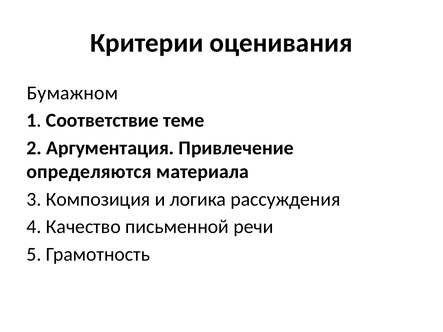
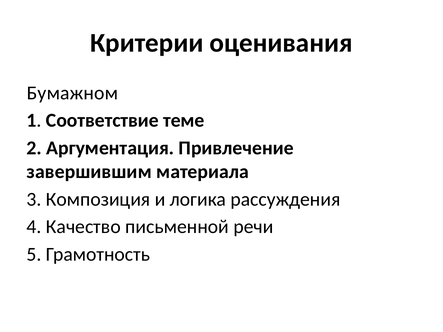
определяются: определяются -> завершившим (89, 172)
